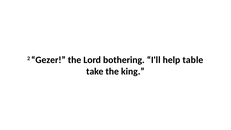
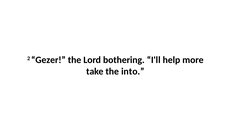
table: table -> more (193, 60)
king: king -> into (133, 71)
